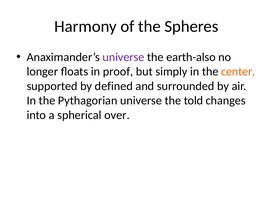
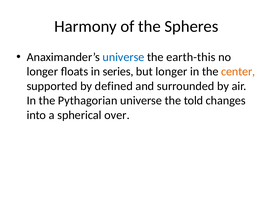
universe colour: purple -> blue (123, 57)
earth-also: earth-also -> earth-this (191, 57)
proof: proof -> series (118, 72)
but simply: simply -> longer (171, 72)
